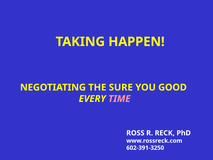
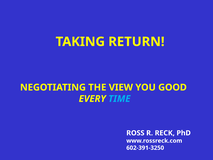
HAPPEN: HAPPEN -> RETURN (136, 42)
SURE: SURE -> VIEW (121, 87)
TIME colour: pink -> light blue (119, 99)
